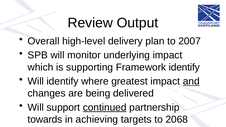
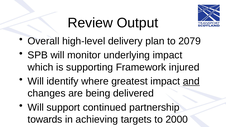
2007: 2007 -> 2079 (190, 41)
Framework identify: identify -> injured (184, 67)
continued underline: present -> none (105, 107)
2068: 2068 -> 2000 (177, 120)
